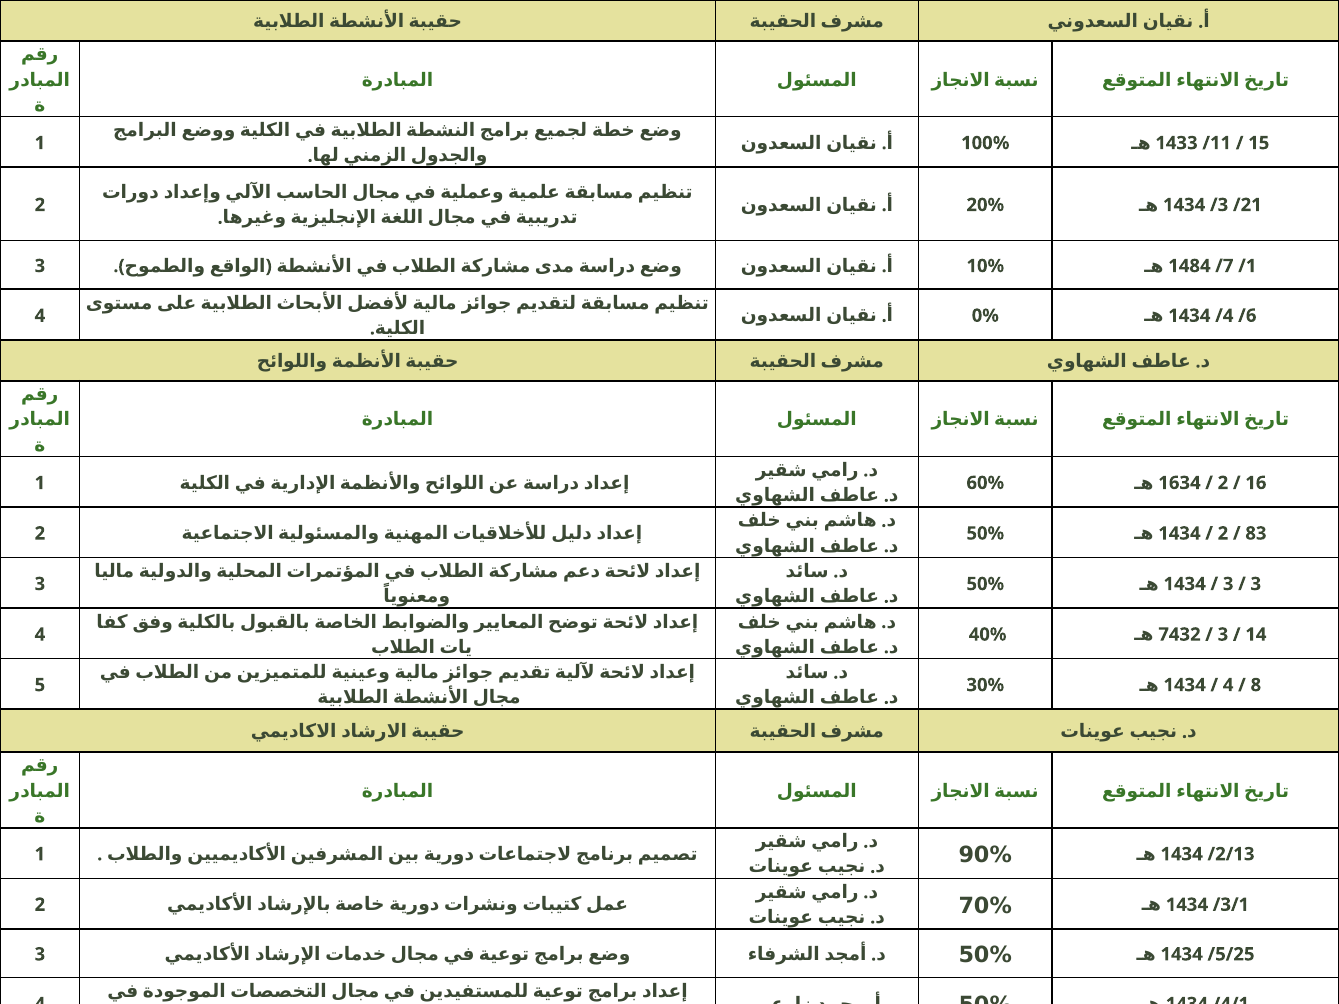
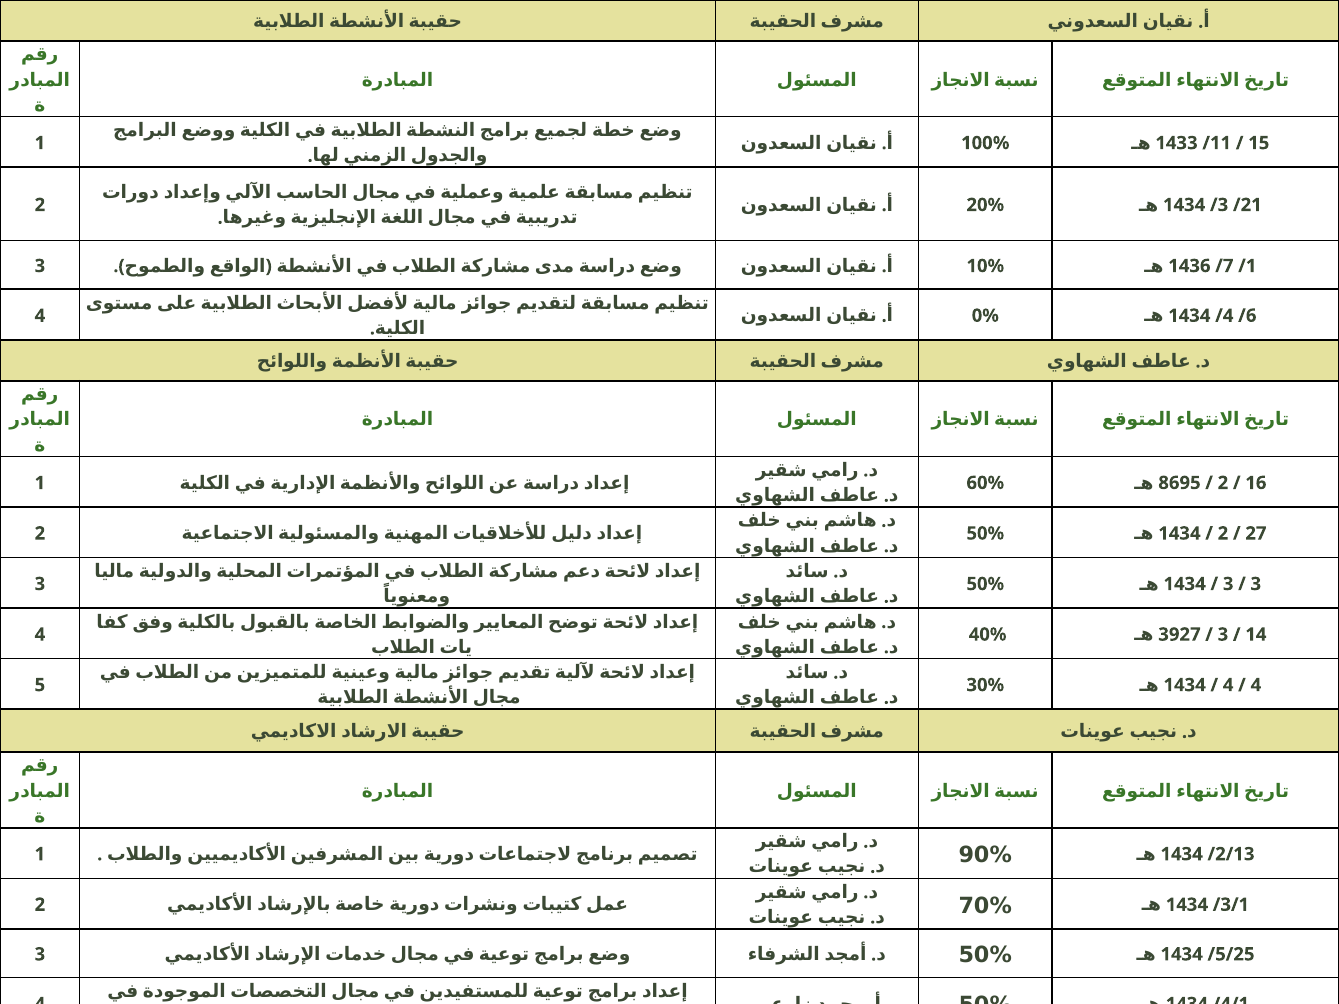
1484: 1484 -> 1436 (1189, 266)
1634: 1634 -> 8695 (1179, 483)
83: 83 -> 27 (1256, 534)
7432: 7432 -> 3927 (1179, 635)
30% 8: 8 -> 4 (1256, 685)
